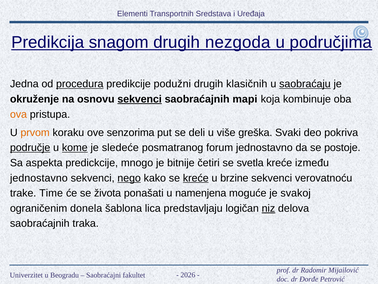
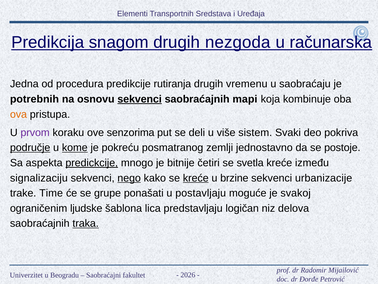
područjima: područjima -> računarska (331, 42)
procedura underline: present -> none (80, 84)
podužni: podužni -> rutiranja (172, 84)
klasičnih: klasičnih -> vremenu (247, 84)
saobraćaju underline: present -> none (305, 84)
okruženje: okruženje -> potrebnih (34, 99)
prvom colour: orange -> purple (35, 132)
greška: greška -> sistem (255, 132)
sledeće: sledeće -> pokreću (120, 147)
forum: forum -> zemlji (220, 147)
predickcije underline: none -> present (92, 163)
jednostavno: jednostavno -> signalizaciju (39, 178)
verovatnoću: verovatnoću -> urbanizacije (324, 178)
života: života -> grupe (108, 193)
namenjena: namenjena -> postavljaju (201, 193)
donela: donela -> ljudske (86, 208)
niz underline: present -> none (268, 208)
traka underline: none -> present (86, 223)
